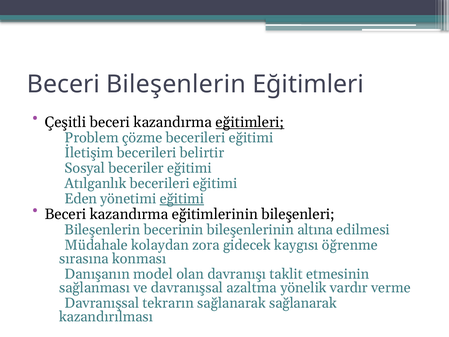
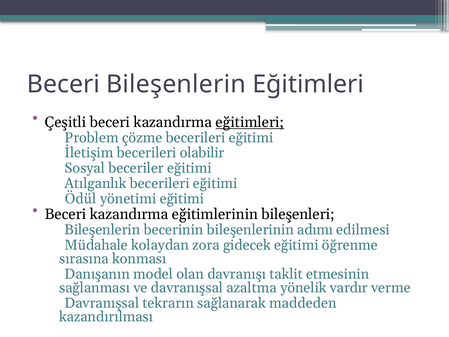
belirtir: belirtir -> olabilir (202, 153)
Eden: Eden -> Ödül (81, 198)
eğitimi underline: present -> none (182, 198)
altına: altına -> adımı (315, 230)
gidecek kaygısı: kaygısı -> eğitimi (296, 245)
sağlanarak sağlanarak: sağlanarak -> maddeden (303, 303)
